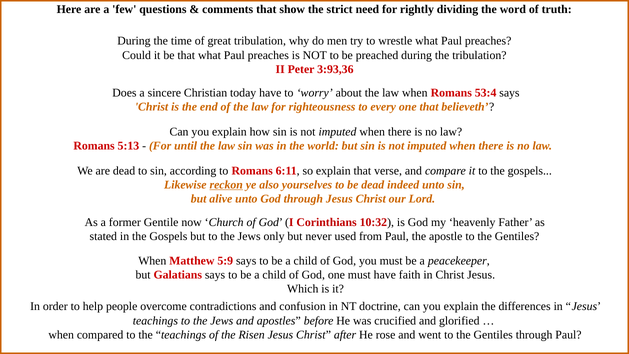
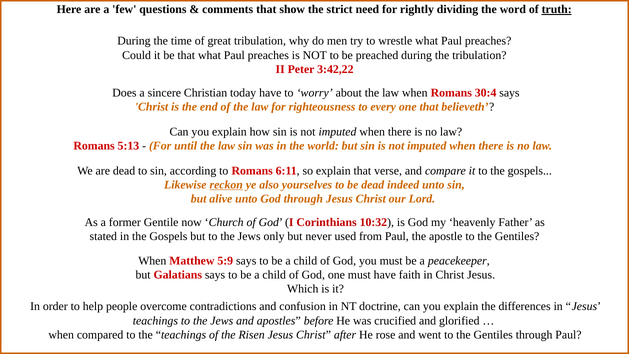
truth underline: none -> present (557, 9)
3:93,36: 3:93,36 -> 3:42,22 (335, 69)
53:4: 53:4 -> 30:4 (486, 93)
